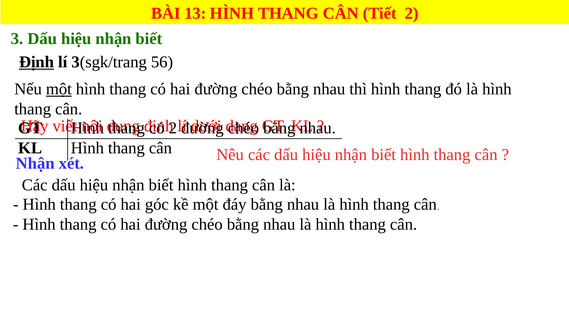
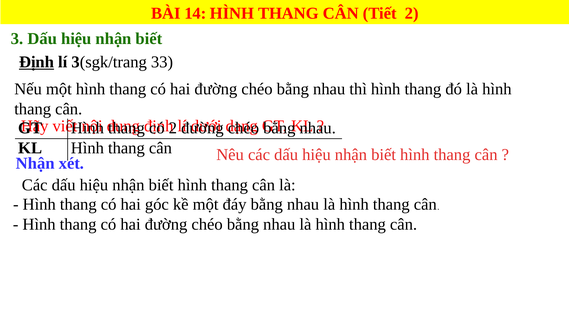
13: 13 -> 14 (195, 13)
56: 56 -> 33 (162, 62)
một underline: present -> none (59, 89)
